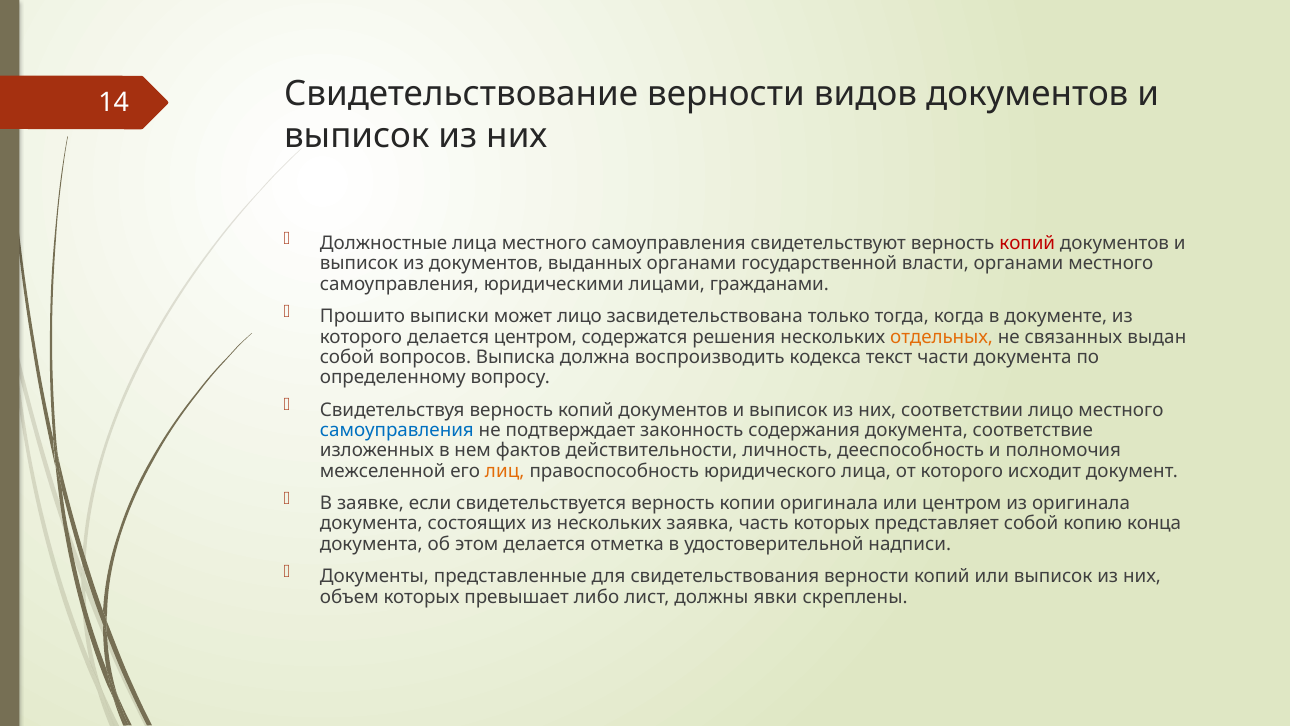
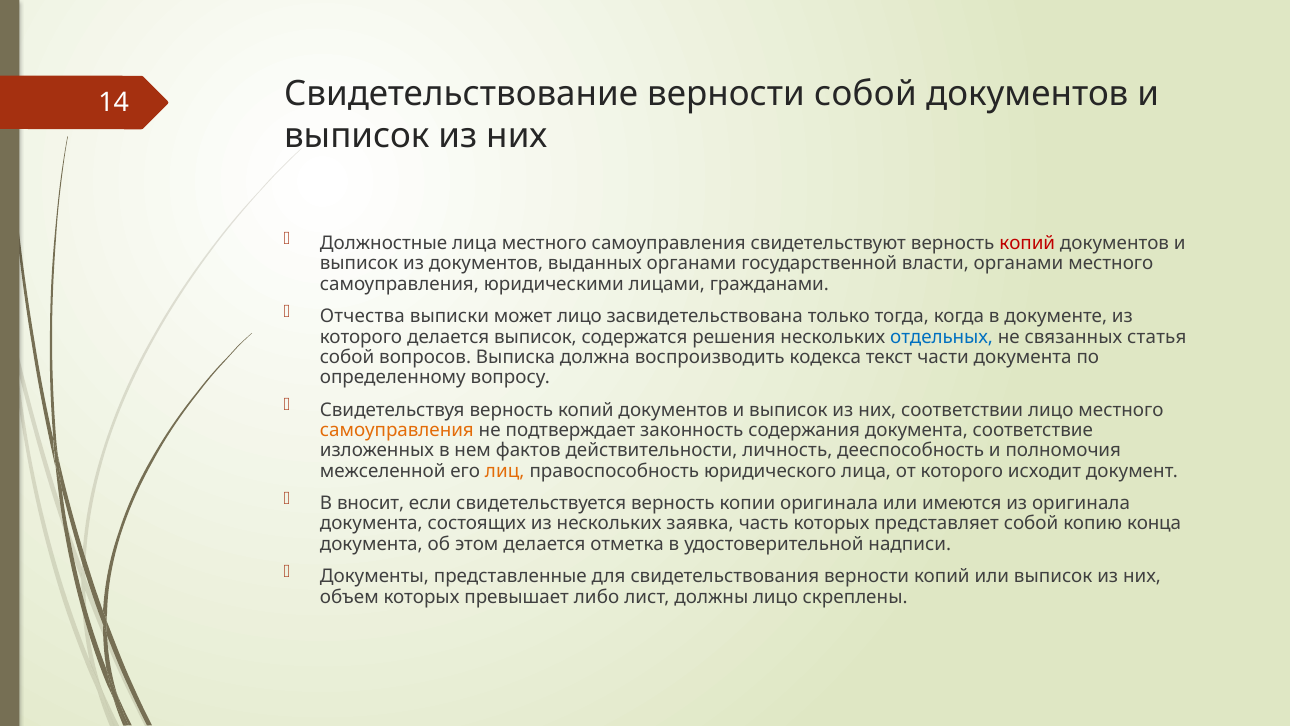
верности видов: видов -> собой (865, 94)
Прошито: Прошито -> Отчества (362, 316)
делается центром: центром -> выписок (535, 337)
отдельных colour: orange -> blue (942, 337)
выдан: выдан -> статья (1157, 337)
самоуправления colour: blue -> orange (397, 430)
заявке: заявке -> вносит (371, 503)
или центром: центром -> имеются (962, 503)
должны явки: явки -> лицо (776, 597)
